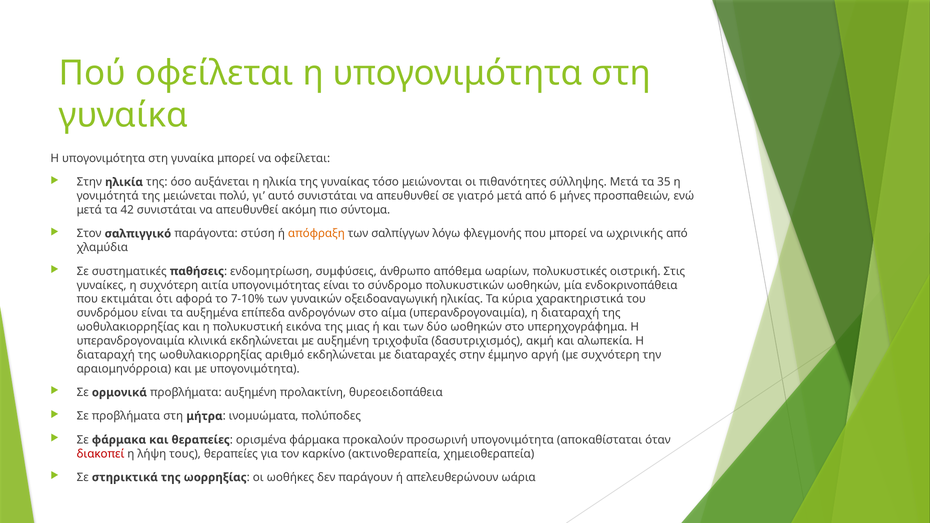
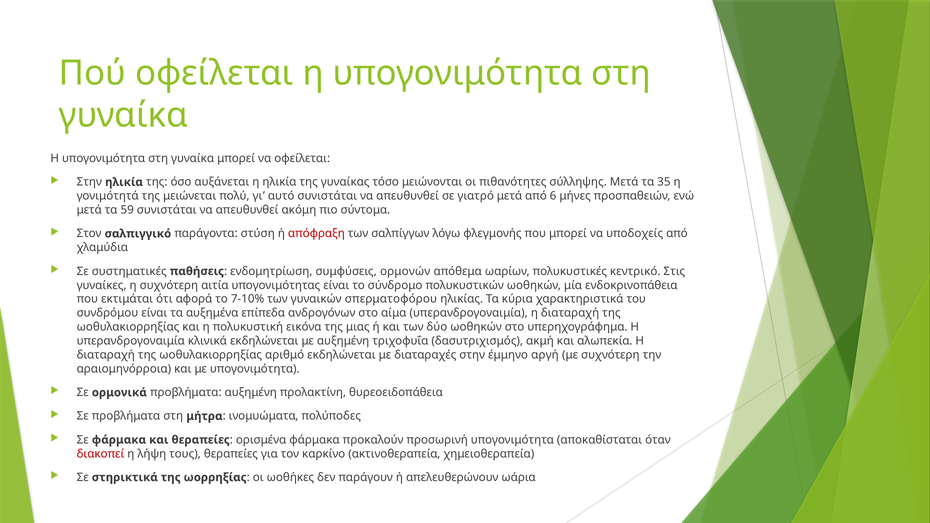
42: 42 -> 59 (127, 210)
απόφραξη colour: orange -> red (316, 234)
ωχρινικής: ωχρινικής -> υποδοχείς (635, 234)
άνθρωπο: άνθρωπο -> ορμονών (405, 271)
οιστρική: οιστρική -> κεντρικό (635, 271)
οξειδοαναγωγική: οξειδοαναγωγική -> σπερματοφόρου (391, 299)
